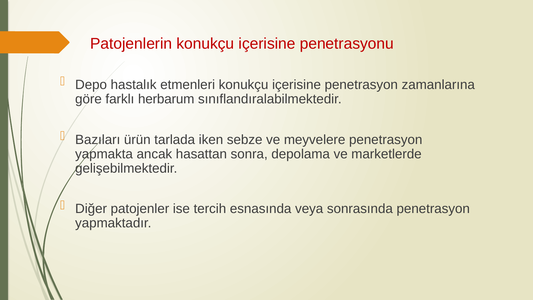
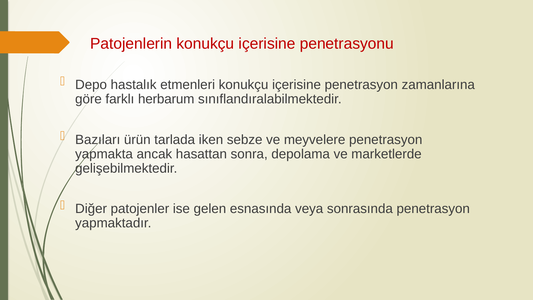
tercih: tercih -> gelen (210, 209)
